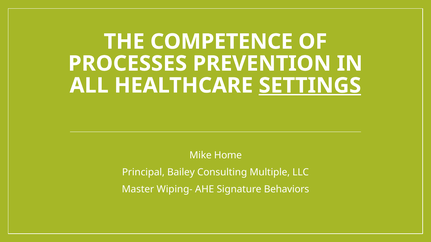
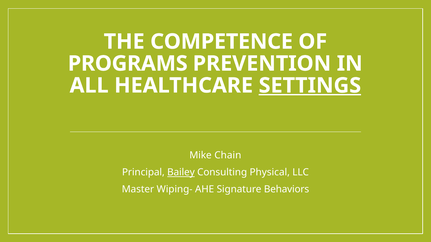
PROCESSES: PROCESSES -> PROGRAMS (128, 64)
Home: Home -> Chain (228, 156)
Bailey underline: none -> present (181, 173)
Multiple: Multiple -> Physical (270, 173)
